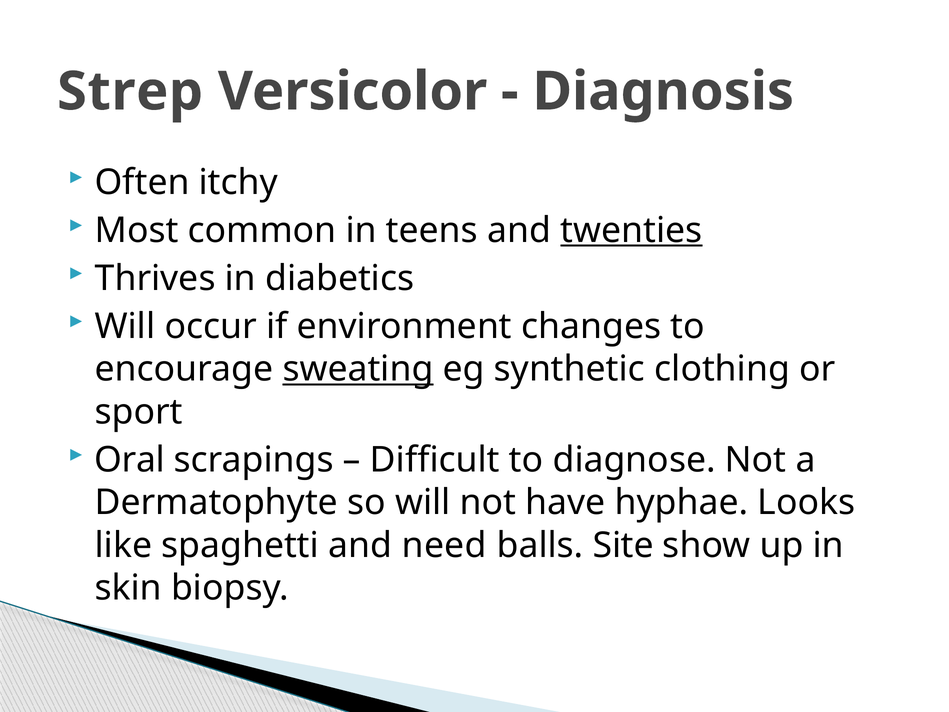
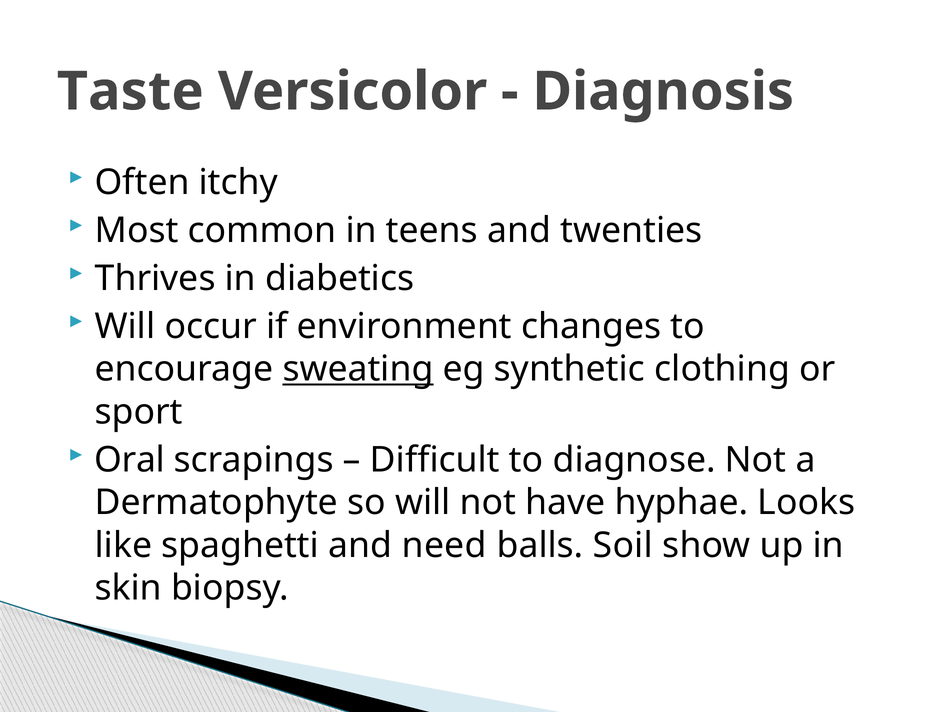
Strep: Strep -> Taste (130, 92)
twenties underline: present -> none (631, 230)
Site: Site -> Soil (623, 545)
